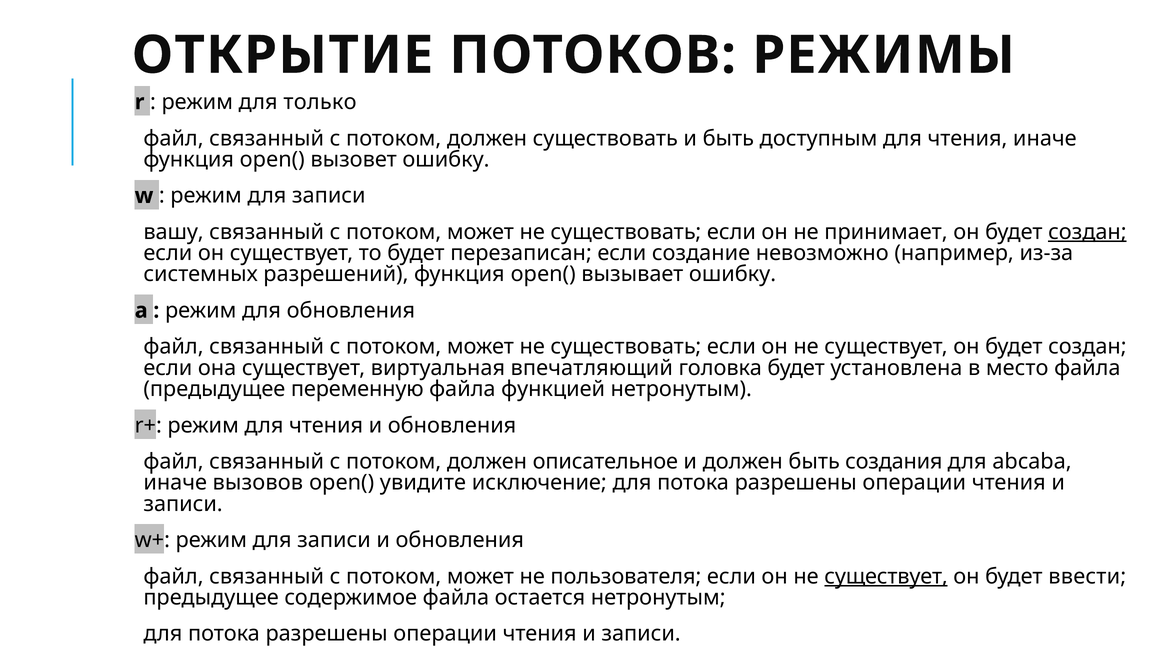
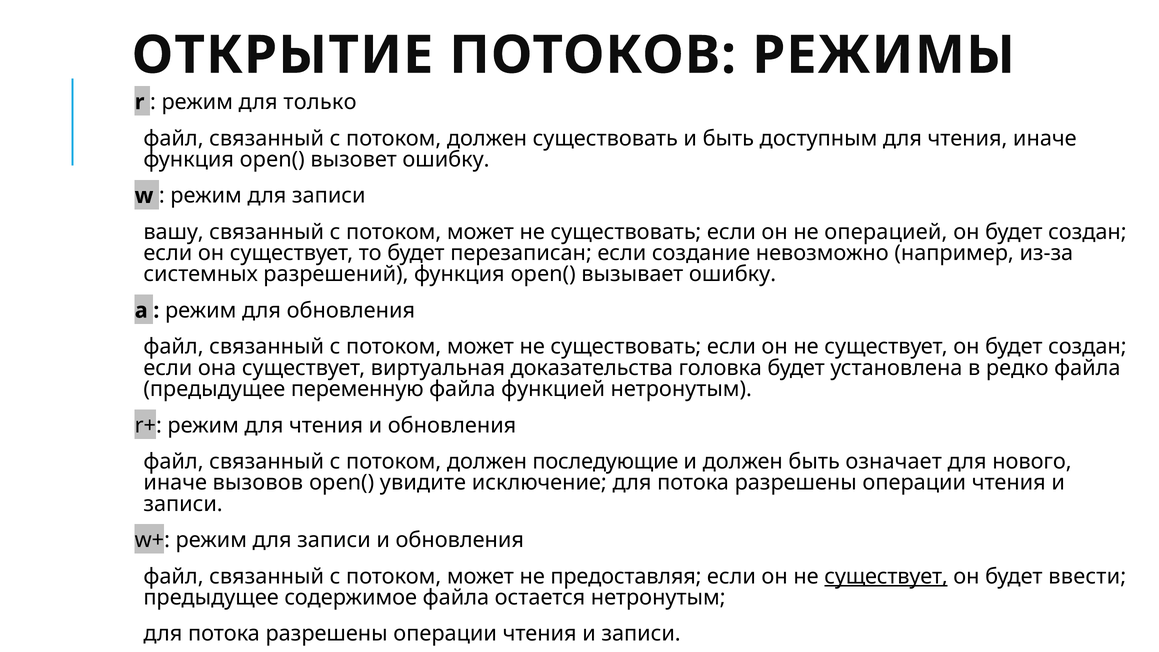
принимает: принимает -> операцией (886, 232)
создан underline: present -> none (1087, 232)
впечатляющий: впечатляющий -> доказательства (592, 368)
место: место -> редко (1017, 368)
описательное: описательное -> последующие (605, 462)
создания: создания -> означает (894, 462)
abcaba: abcaba -> нового (1032, 462)
пользователя: пользователя -> предоставляя (626, 576)
